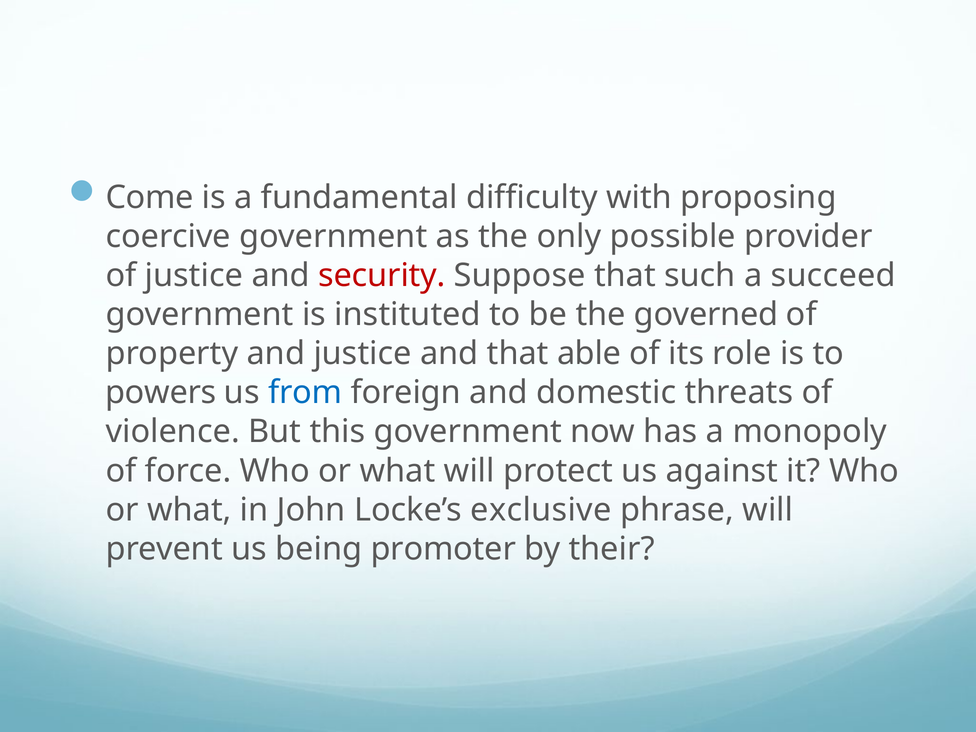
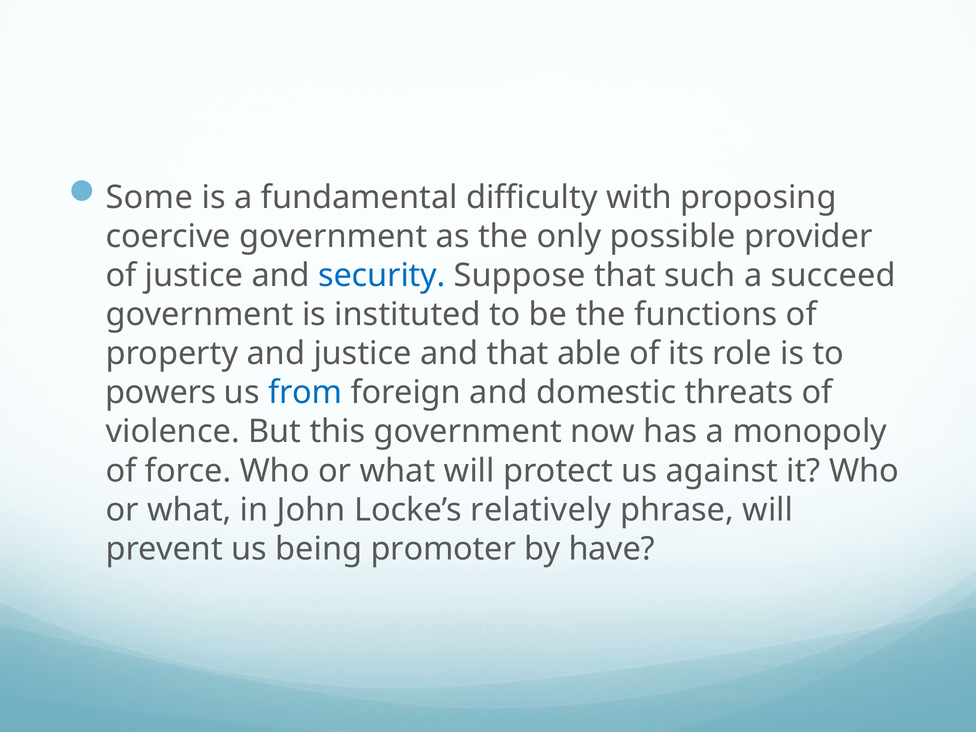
Come: Come -> Some (149, 197)
security colour: red -> blue (382, 276)
governed: governed -> functions (706, 315)
exclusive: exclusive -> relatively (541, 510)
their: their -> have (612, 549)
